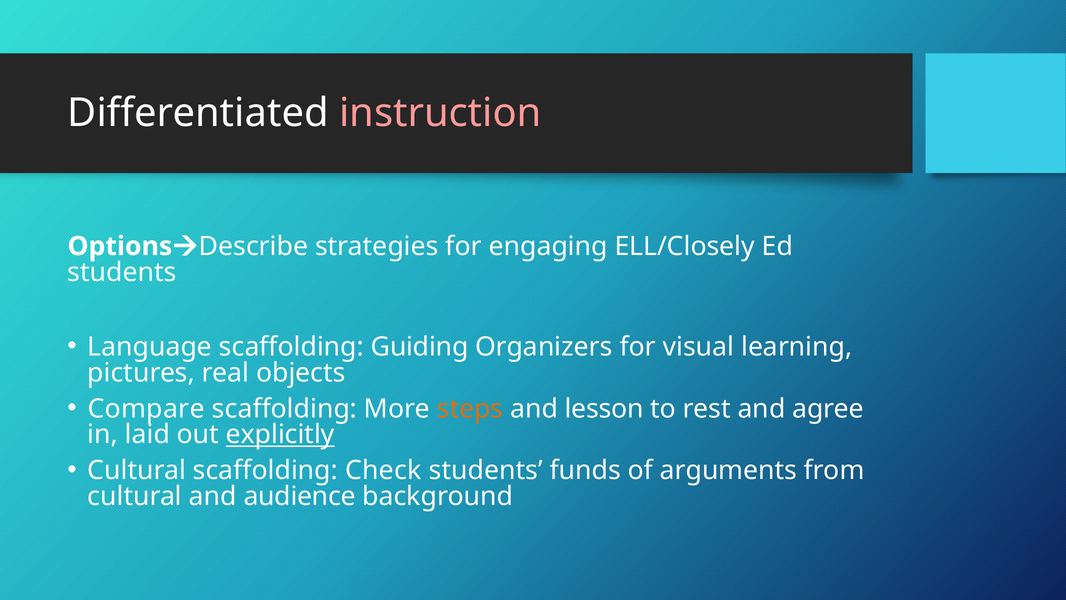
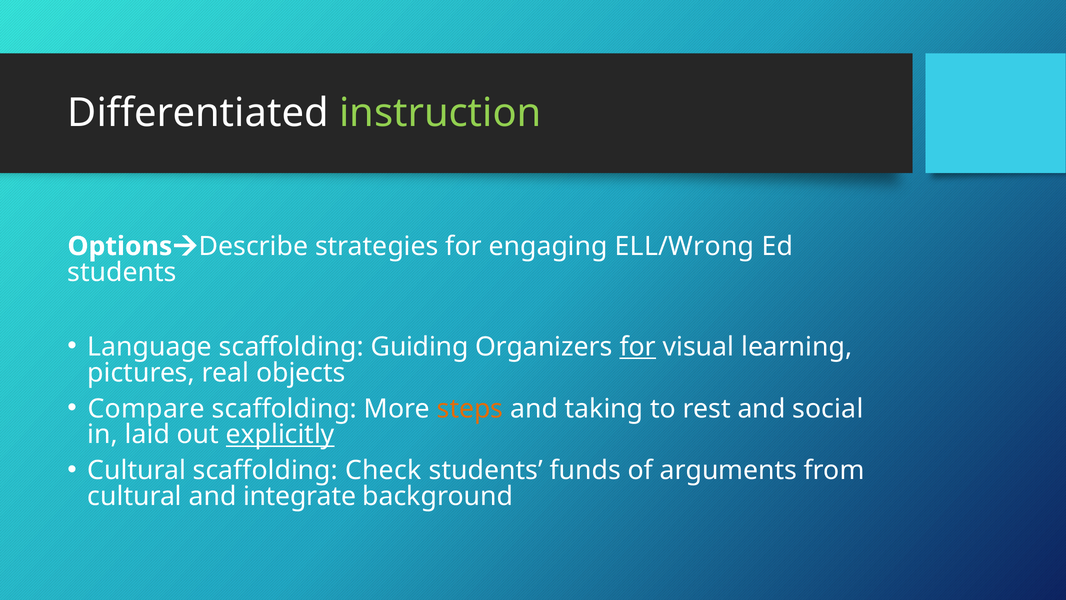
instruction colour: pink -> light green (440, 113)
ELL/Closely: ELL/Closely -> ELL/Wrong (684, 246)
for underline: none -> present (638, 347)
lesson: lesson -> taking (604, 408)
agree: agree -> social (828, 408)
audience: audience -> integrate (300, 496)
